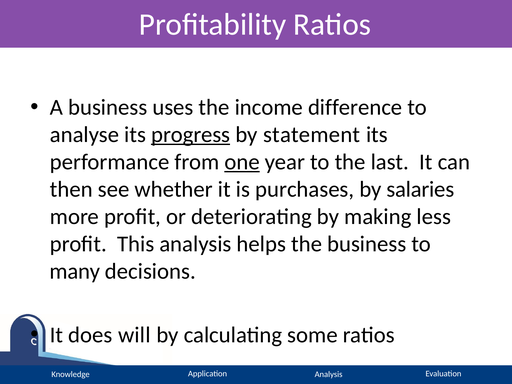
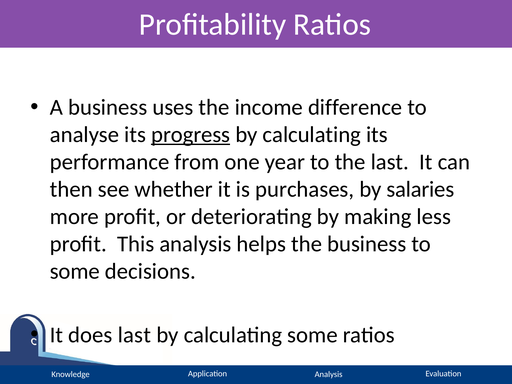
statement: statement -> calculating (312, 135)
one underline: present -> none (242, 162)
many: many -> some (75, 271)
does will: will -> last (134, 335)
